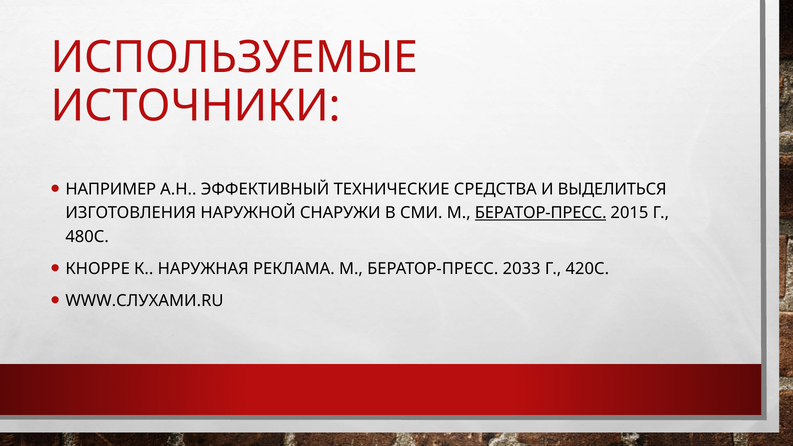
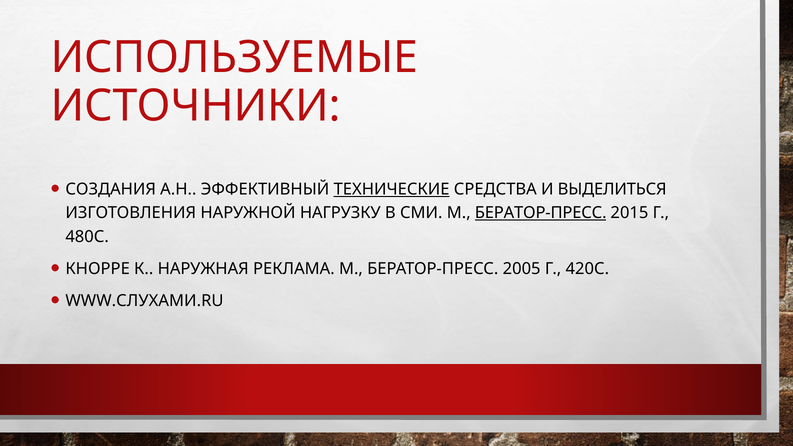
НАПРИМЕР: НАПРИМЕР -> СОЗДАНИЯ (111, 189)
ТЕХНИЧЕСКИЕ underline: none -> present (392, 189)
СНАРУЖИ: СНАРУЖИ -> НАГРУЗКУ (340, 213)
2033: 2033 -> 2005 (522, 269)
